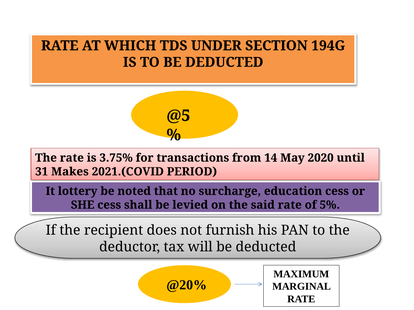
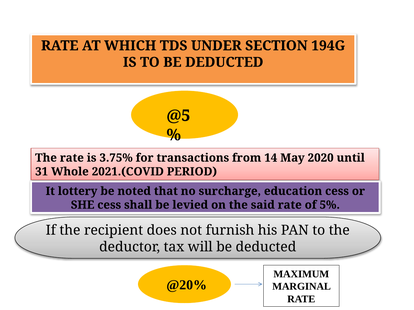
Makes: Makes -> Whole (70, 172)
